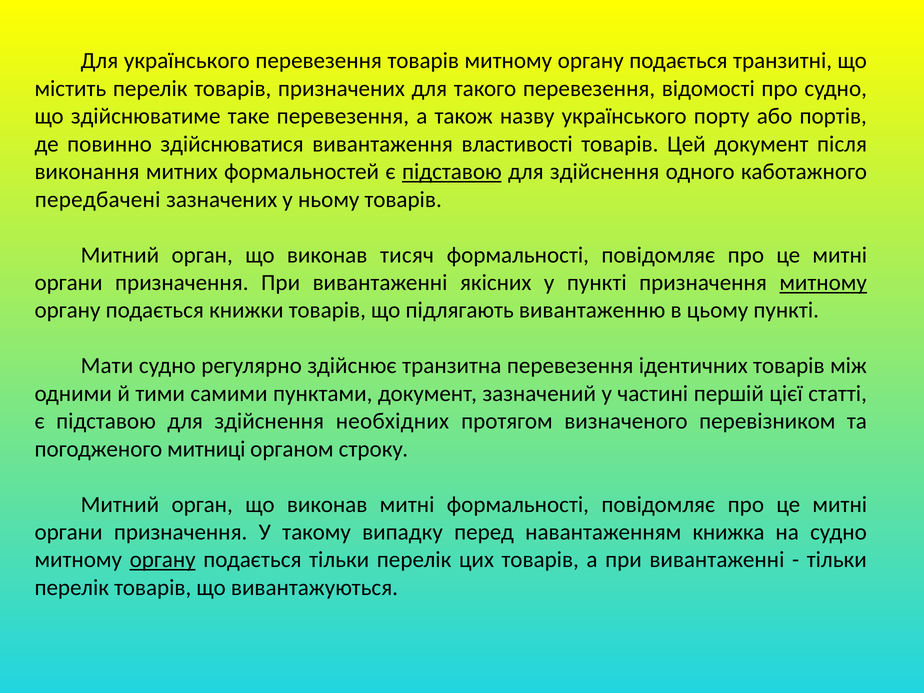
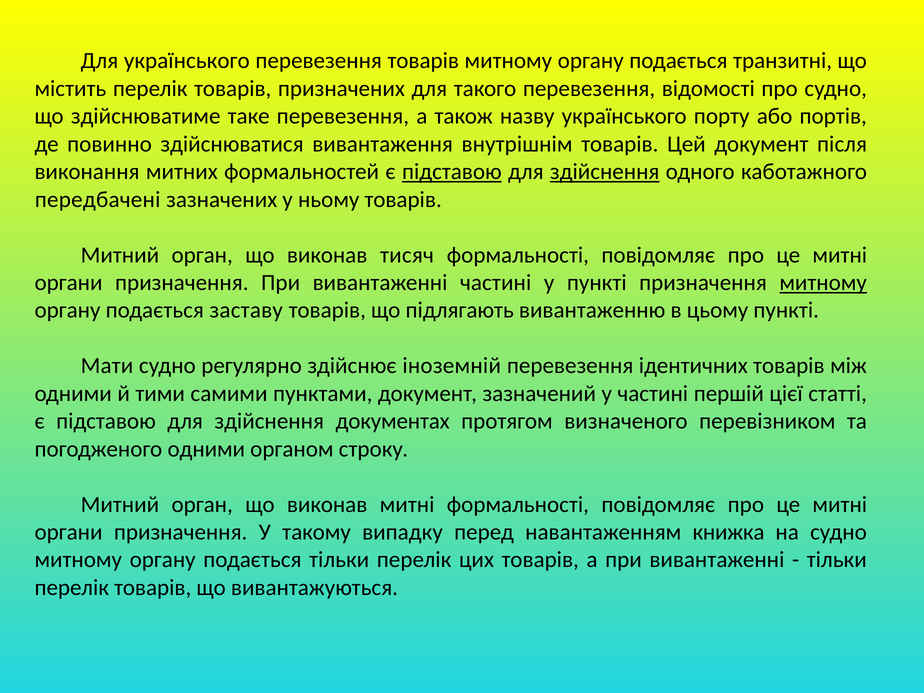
властивості: властивості -> внутрішнім (517, 144)
здійснення underline: none -> present (605, 172)
вивантаженні якісних: якісних -> частині (496, 283)
книжки: книжки -> заставу (246, 310)
транзитна: транзитна -> іноземній (452, 366)
необхідних: необхідних -> документах (393, 421)
погодженого митниці: митниці -> одними (206, 449)
органу underline: present -> none (163, 560)
